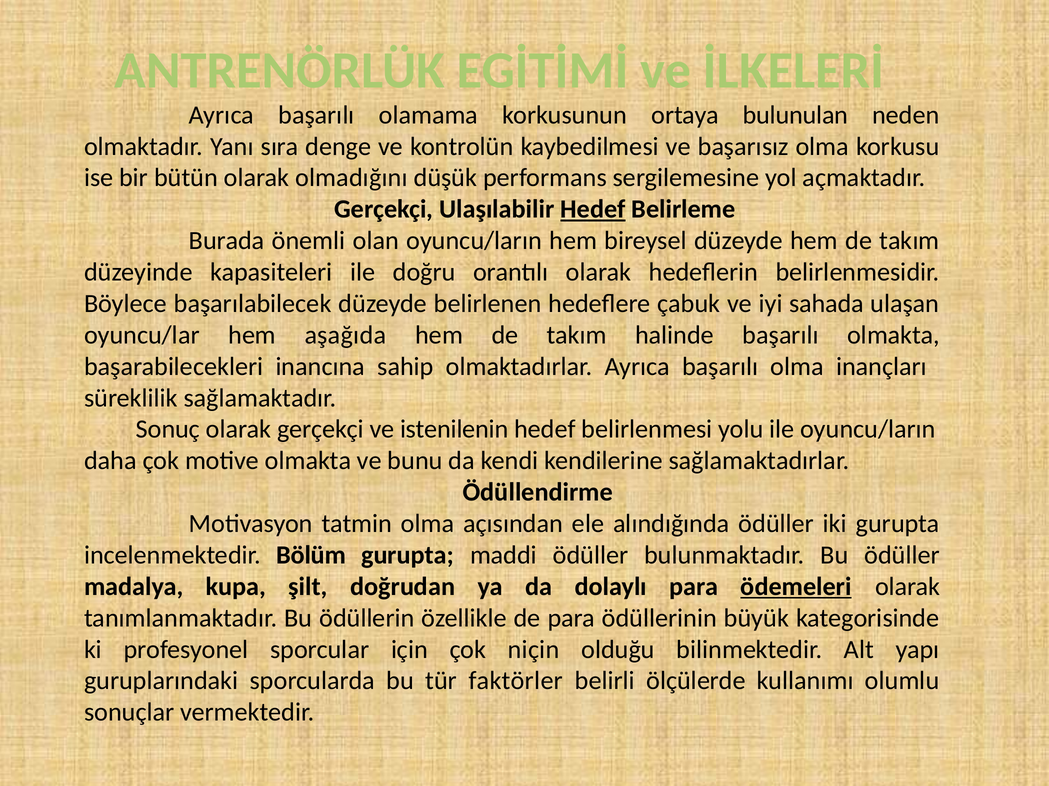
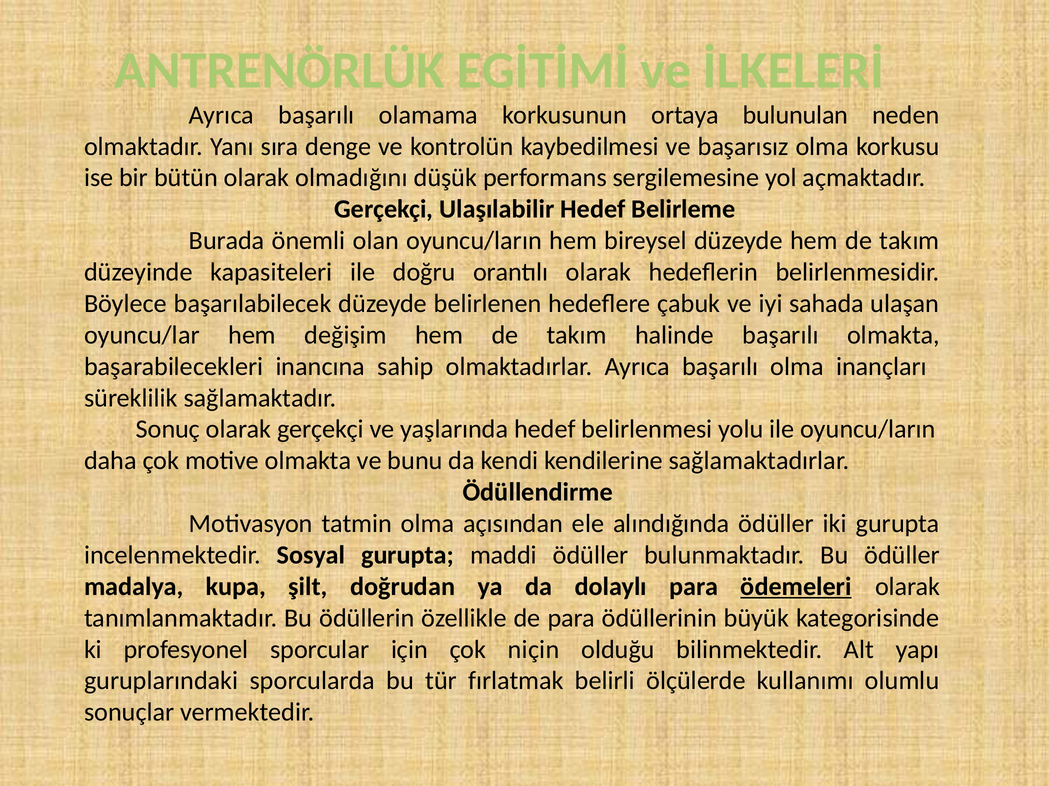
Hedef underline: present -> none (593, 209)
aşağıda: aşağıda -> değişim (346, 335)
istenilenin: istenilenin -> yaşlarında (454, 430)
Bölüm: Bölüm -> Sosyal (311, 556)
faktörler: faktörler -> fırlatmak (516, 681)
